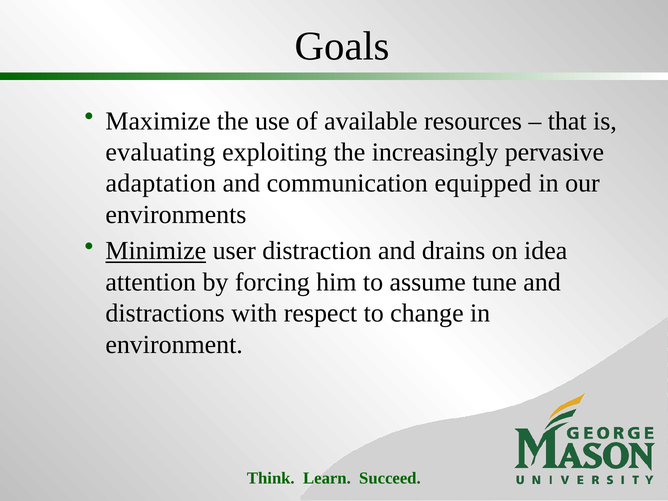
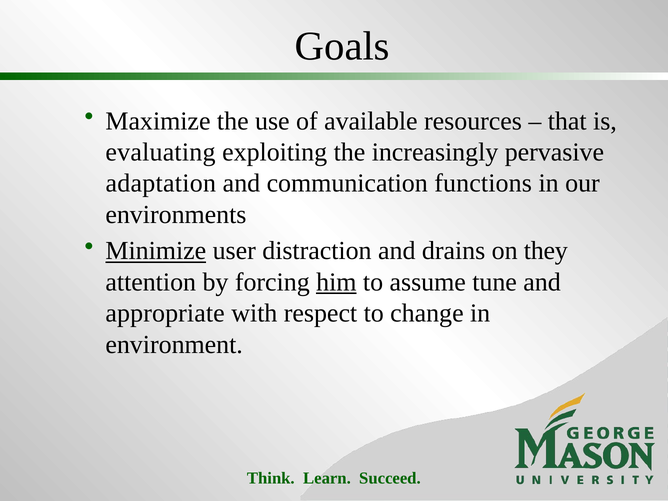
equipped: equipped -> functions (483, 183)
idea: idea -> they (546, 251)
him underline: none -> present (336, 282)
distractions: distractions -> appropriate (165, 313)
